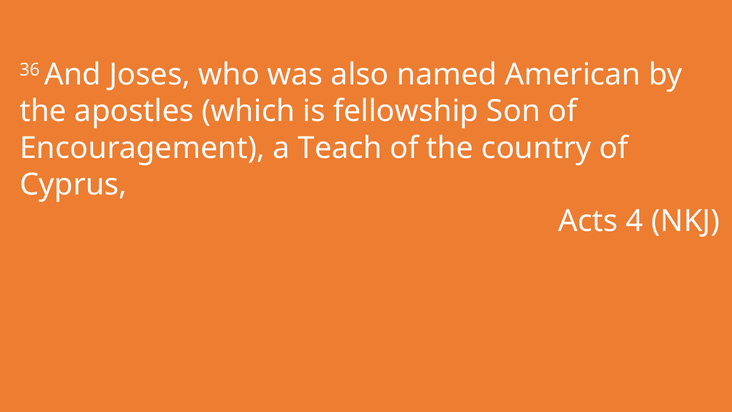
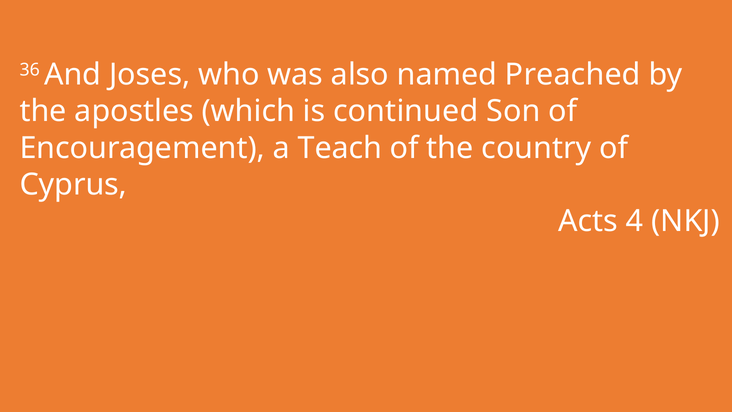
American: American -> Preached (573, 75)
fellowship: fellowship -> continued (406, 111)
